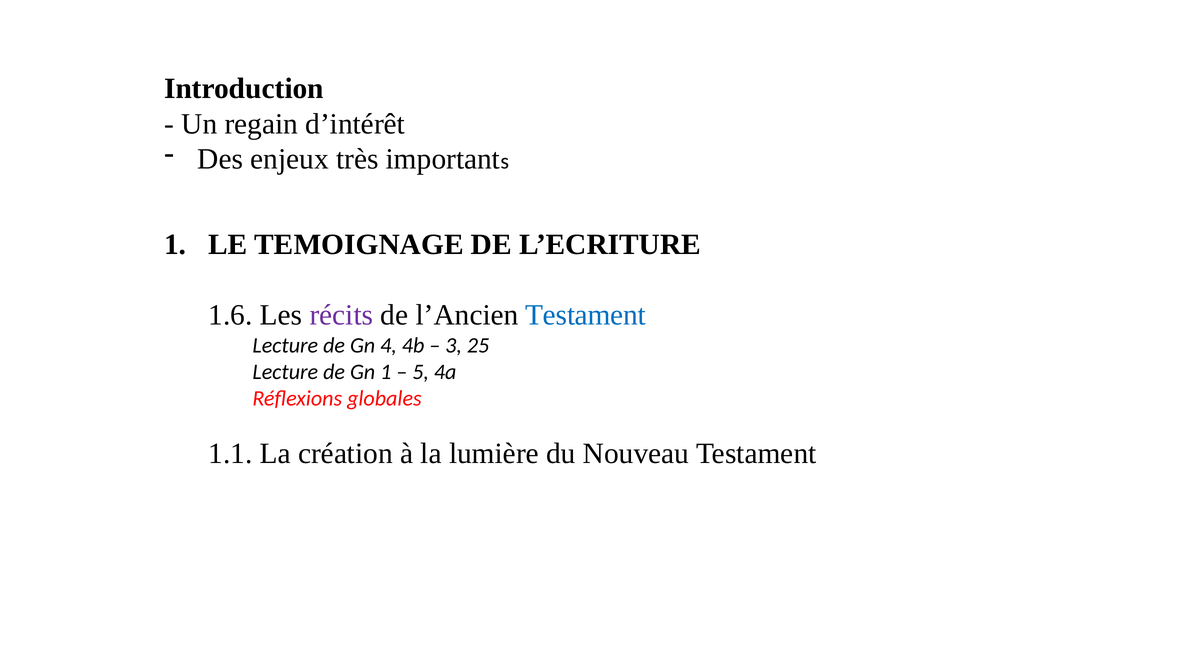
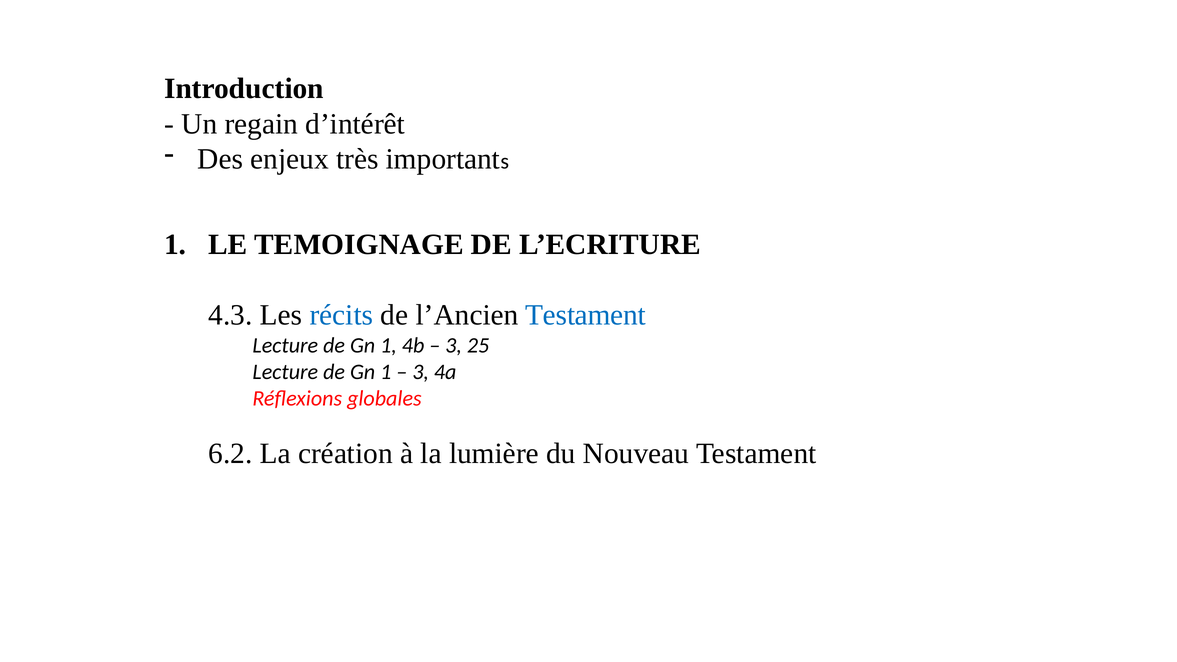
1.6: 1.6 -> 4.3 (230, 315)
récits colour: purple -> blue (341, 315)
4: 4 -> 1 (389, 345)
5: 5 -> 3 (421, 372)
1.1: 1.1 -> 6.2 (230, 453)
